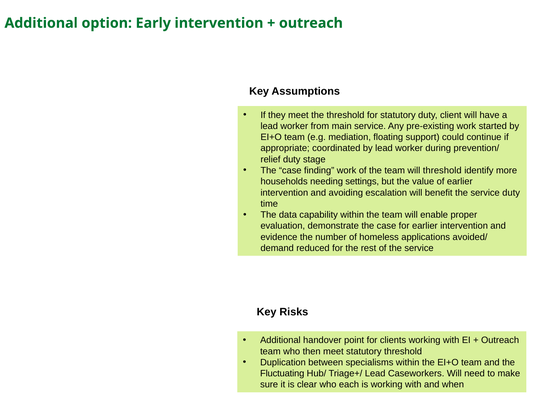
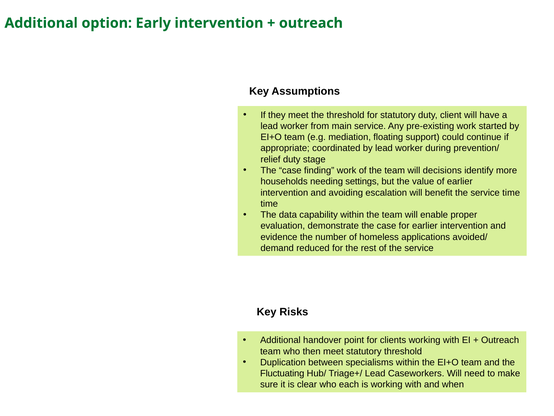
will threshold: threshold -> decisions (442, 170)
service duty: duty -> time (511, 192)
